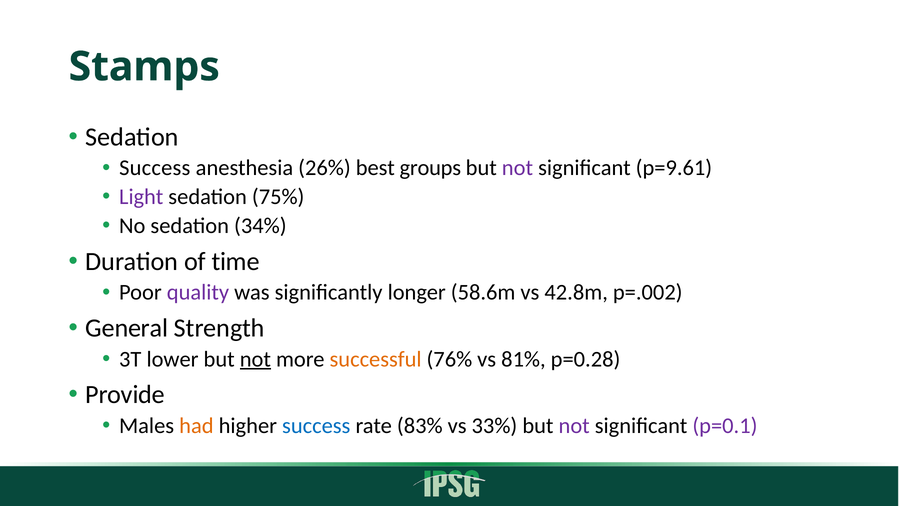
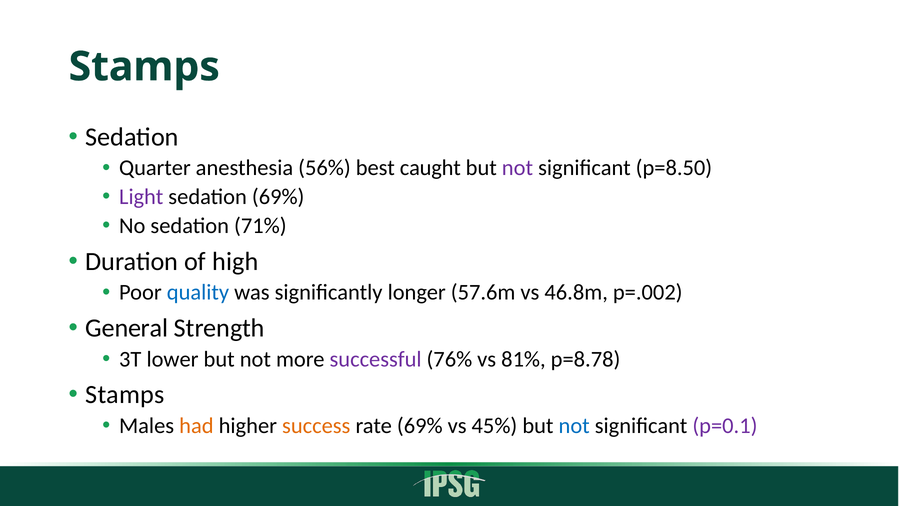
Success: Success -> Quarter (155, 168)
26%: 26% -> 56% (324, 168)
groups: groups -> caught (430, 168)
p=9.61: p=9.61 -> p=8.50 (674, 168)
sedation 75%: 75% -> 69% (278, 197)
34%: 34% -> 71% (260, 226)
time: time -> high (235, 261)
quality colour: purple -> blue (198, 292)
58.6m: 58.6m -> 57.6m (483, 292)
42.8m: 42.8m -> 46.8m (576, 292)
not underline: present -> none (255, 359)
successful colour: orange -> purple (376, 359)
p=0.28: p=0.28 -> p=8.78 (586, 359)
Provide: Provide -> Stamps (125, 394)
success colour: blue -> orange (316, 425)
rate 83%: 83% -> 69% (420, 425)
33%: 33% -> 45% (494, 425)
not colour: purple -> blue (574, 425)
